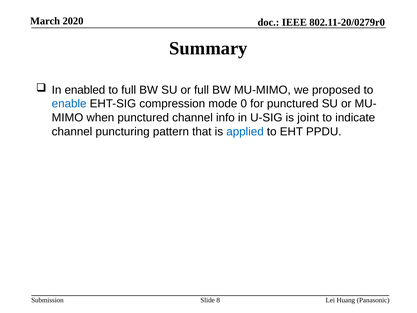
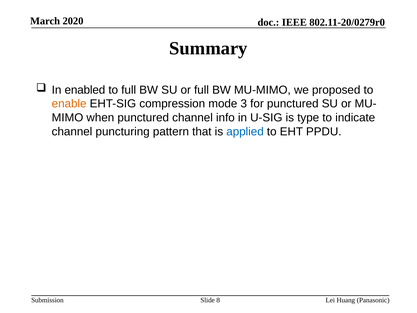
enable colour: blue -> orange (69, 104)
0: 0 -> 3 (244, 104)
joint: joint -> type (308, 118)
